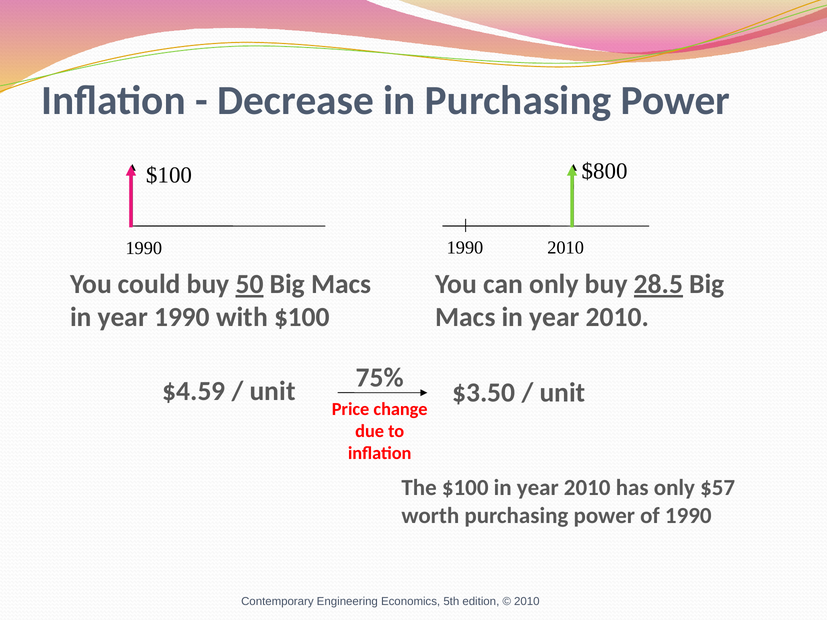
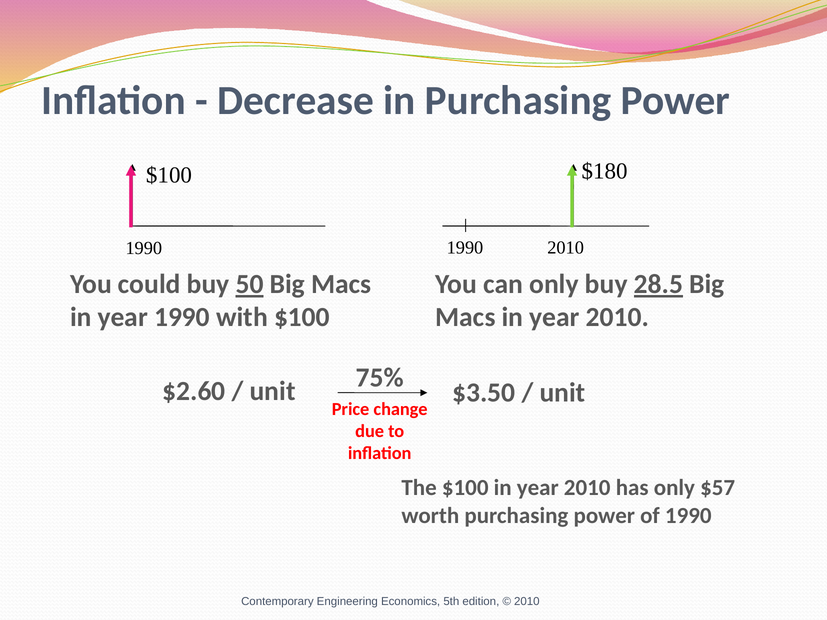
$800: $800 -> $180 (605, 171)
$4.59: $4.59 -> $2.60 (194, 392)
